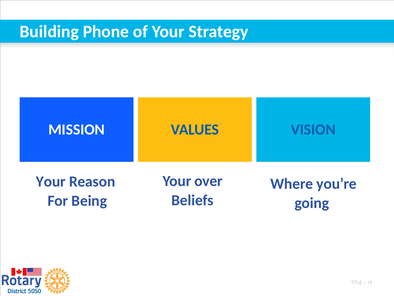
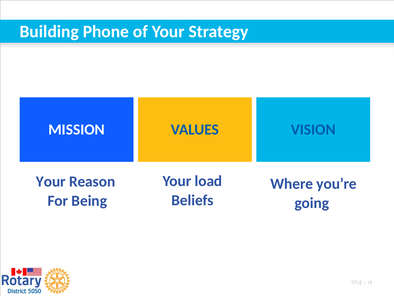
over: over -> load (208, 181)
